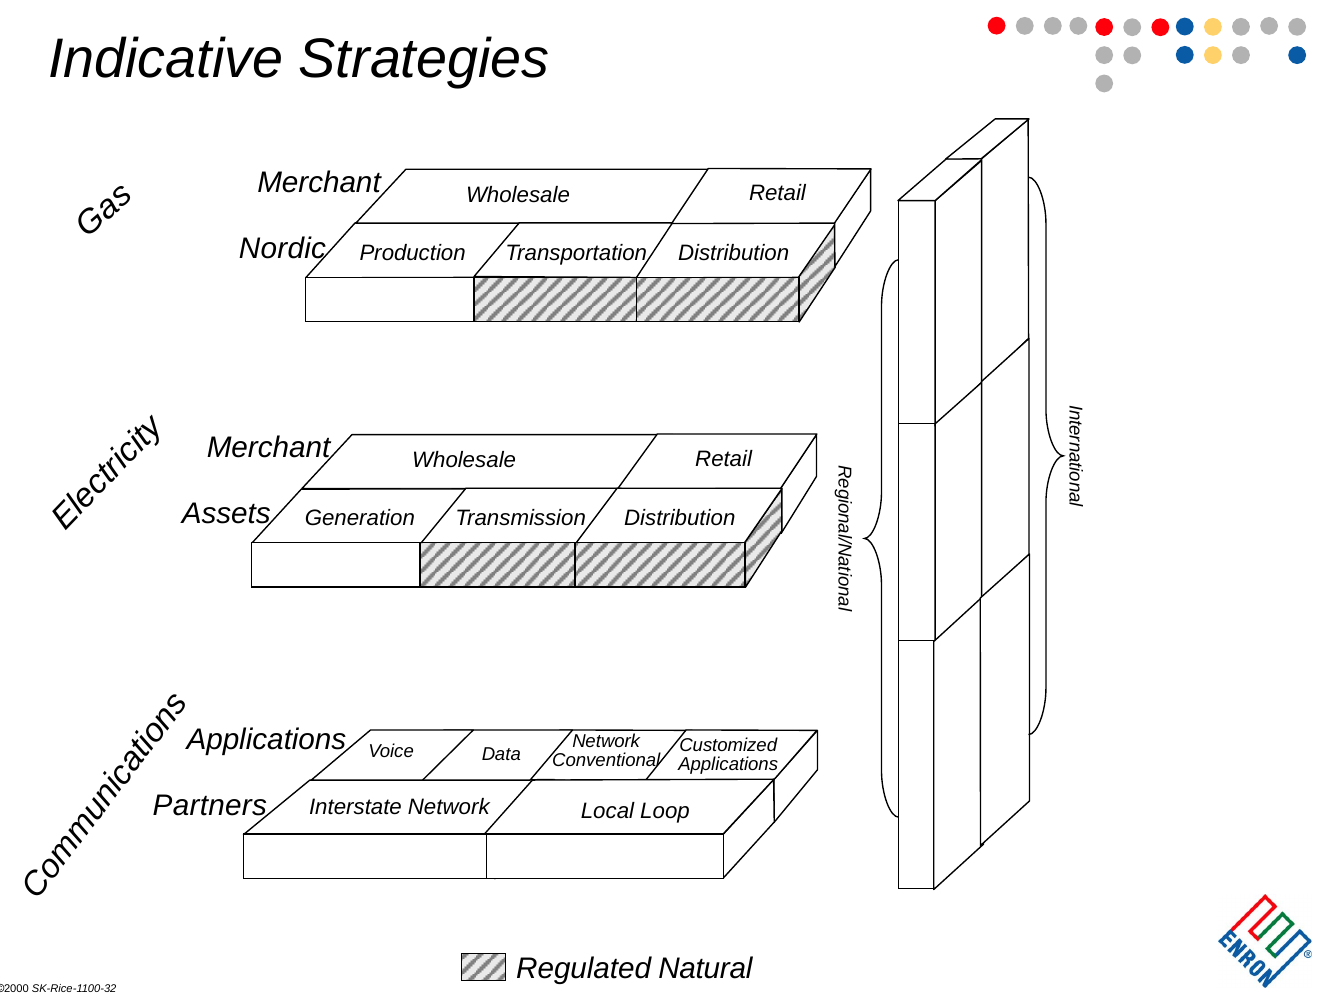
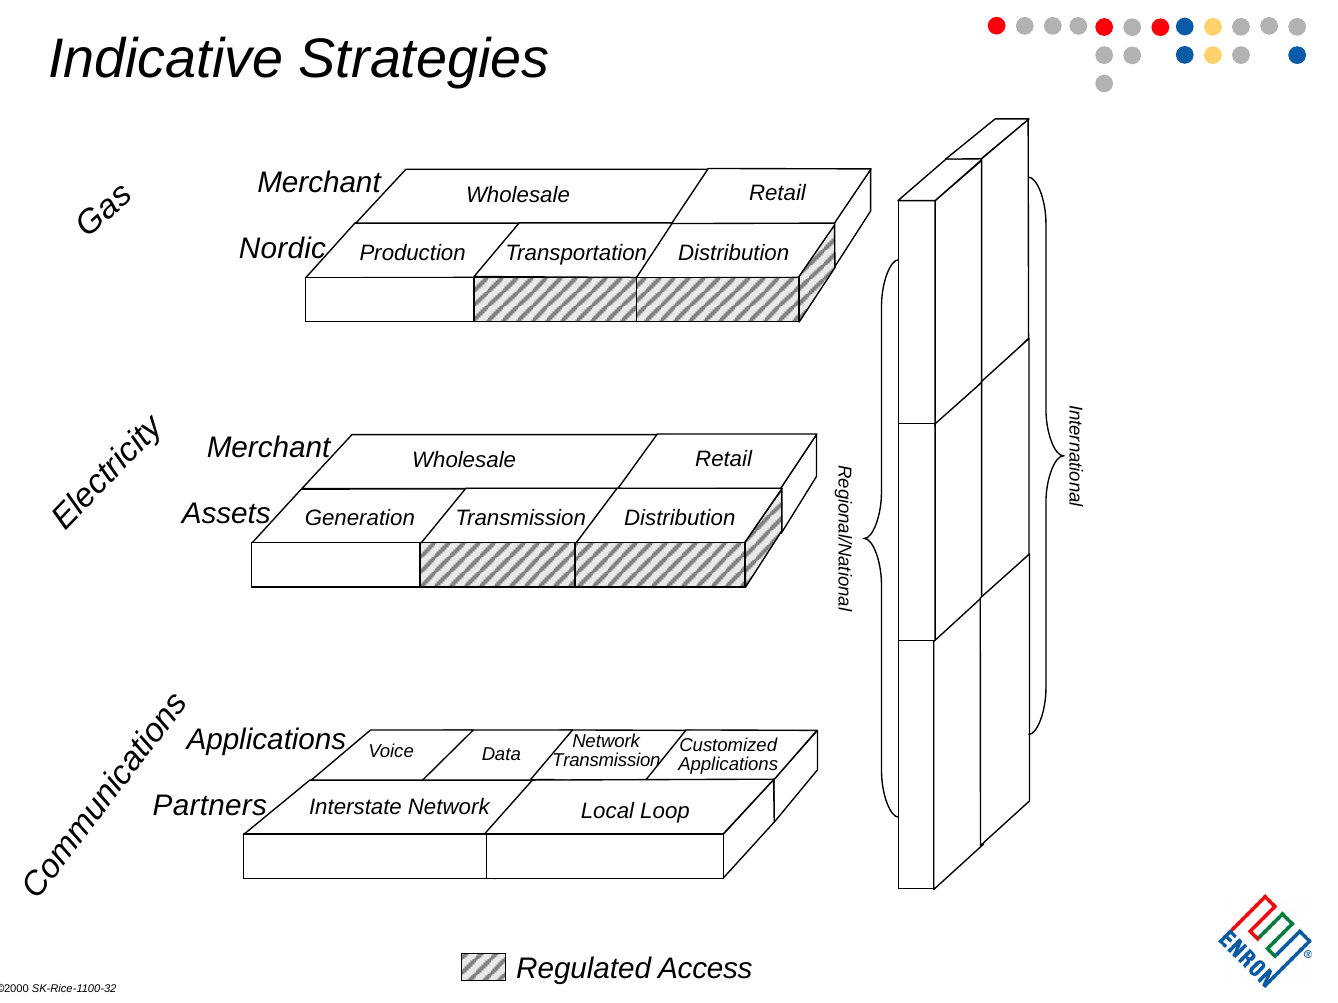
Conventional: Conventional -> Transmission (606, 761)
Natural: Natural -> Access (705, 970)
